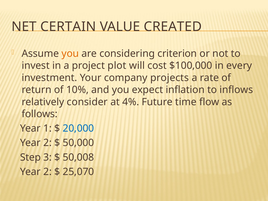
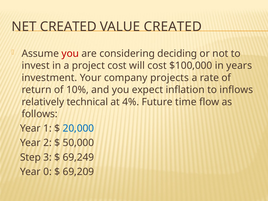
NET CERTAIN: CERTAIN -> CREATED (68, 27)
you colour: orange -> red (70, 54)
criterion: criterion -> deciding (177, 54)
project plot: plot -> cost (117, 66)
every: every -> years (239, 66)
consider: consider -> technical (87, 102)
50,008: 50,008 -> 69,249 (78, 157)
2: 2 -> 0 (47, 172)
25,070: 25,070 -> 69,209 (78, 172)
